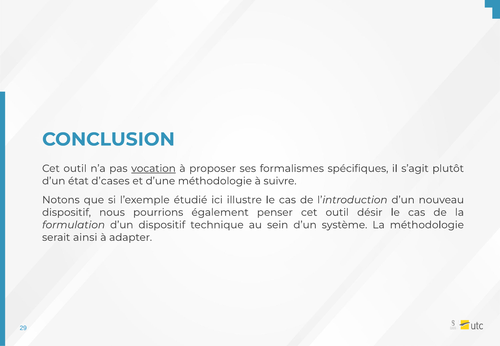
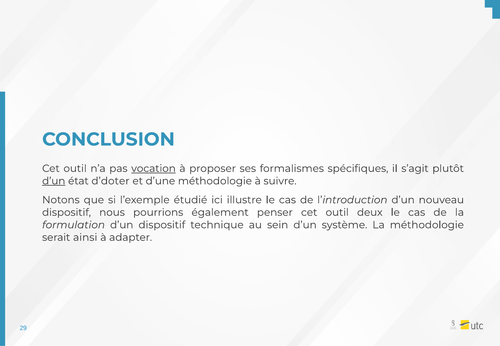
d’un underline: none -> present (54, 181)
d’cases: d’cases -> d’doter (110, 181)
désir: désir -> deux (370, 212)
